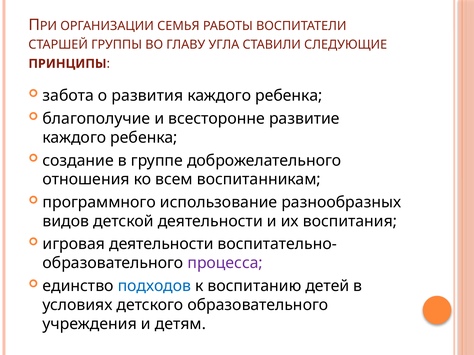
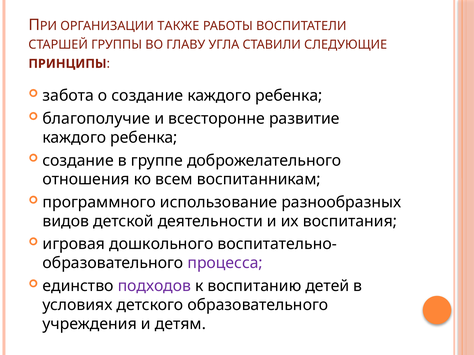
СЕМЬЯ: СЕМЬЯ -> ТАКЖЕ (178, 26)
о развития: развития -> создание (147, 96)
игровая деятельности: деятельности -> дошкольного (161, 244)
подходов colour: blue -> purple (154, 286)
